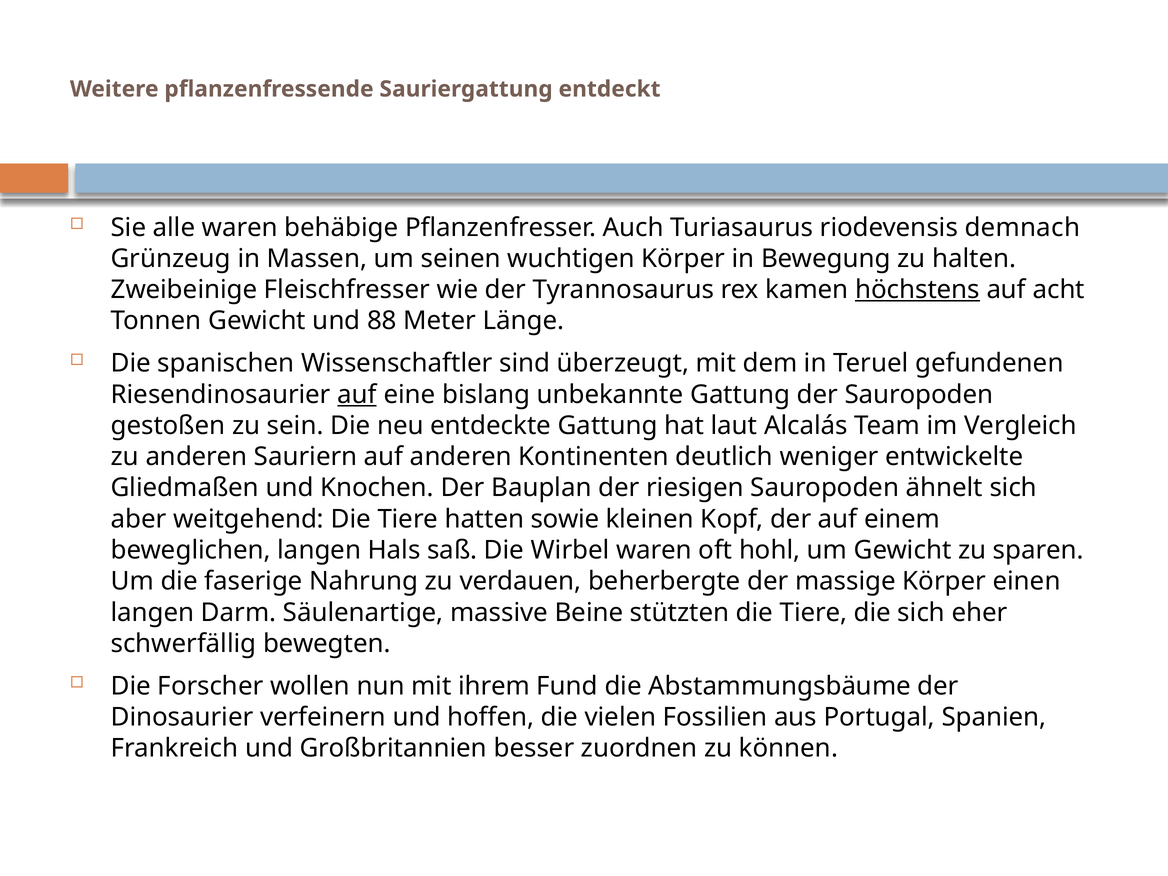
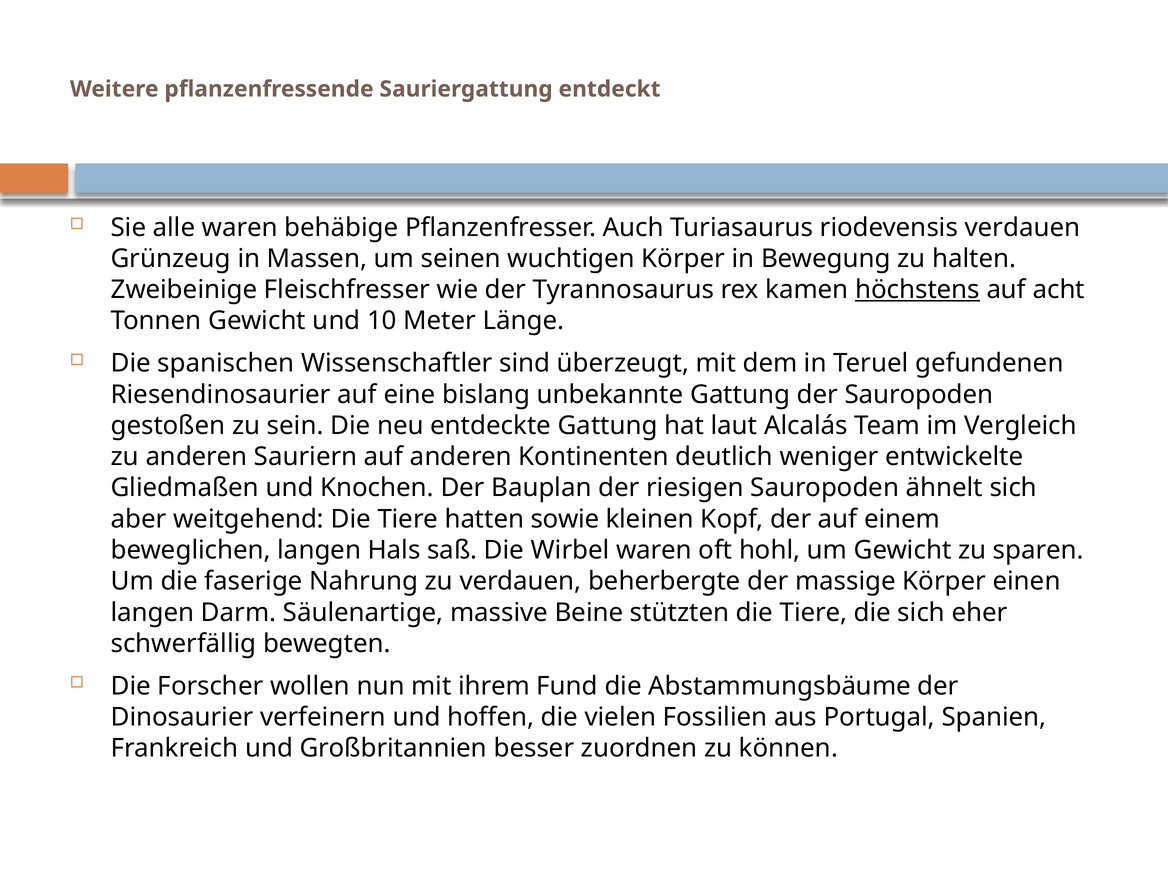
riodevensis demnach: demnach -> verdauen (1022, 228)
88: 88 -> 10 (382, 321)
auf underline: present -> none (357, 395)
